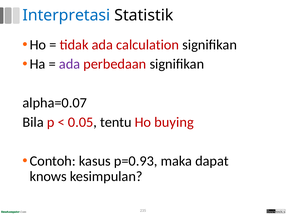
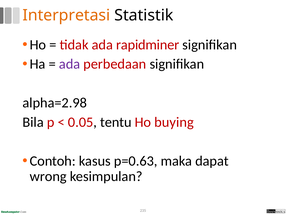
Interpretasi colour: blue -> orange (66, 15)
calculation: calculation -> rapidminer (148, 45)
alpha=0.07: alpha=0.07 -> alpha=2.98 (55, 103)
p=0.93: p=0.93 -> p=0.63 (136, 161)
knows: knows -> wrong (48, 177)
